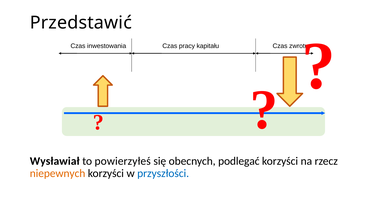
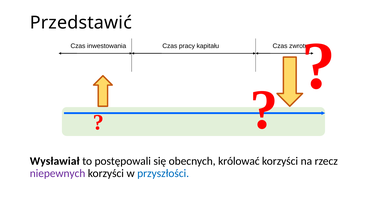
powierzyłeś: powierzyłeś -> postępowali (123, 161)
podlegać: podlegać -> królować (239, 161)
niepewnych colour: orange -> purple (58, 173)
